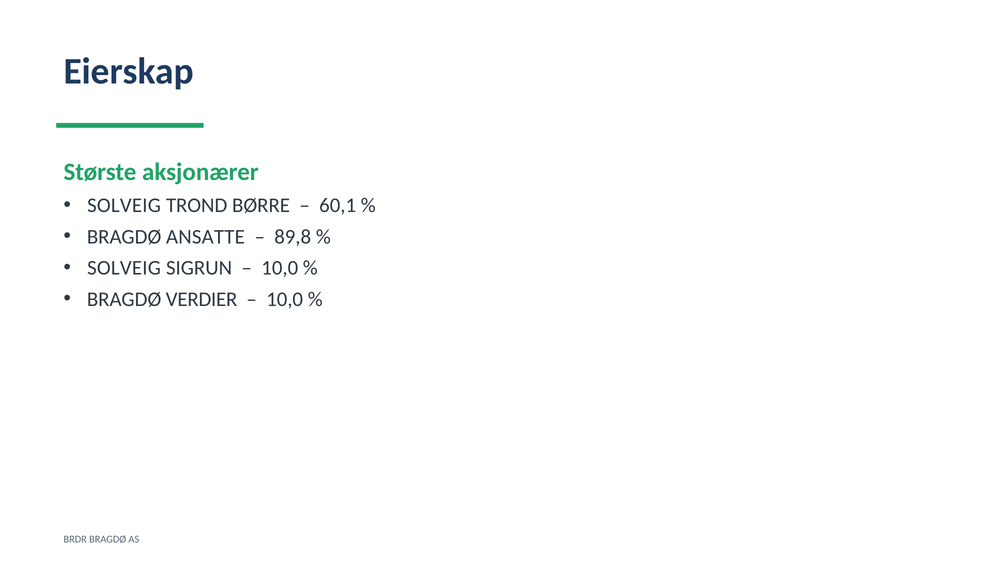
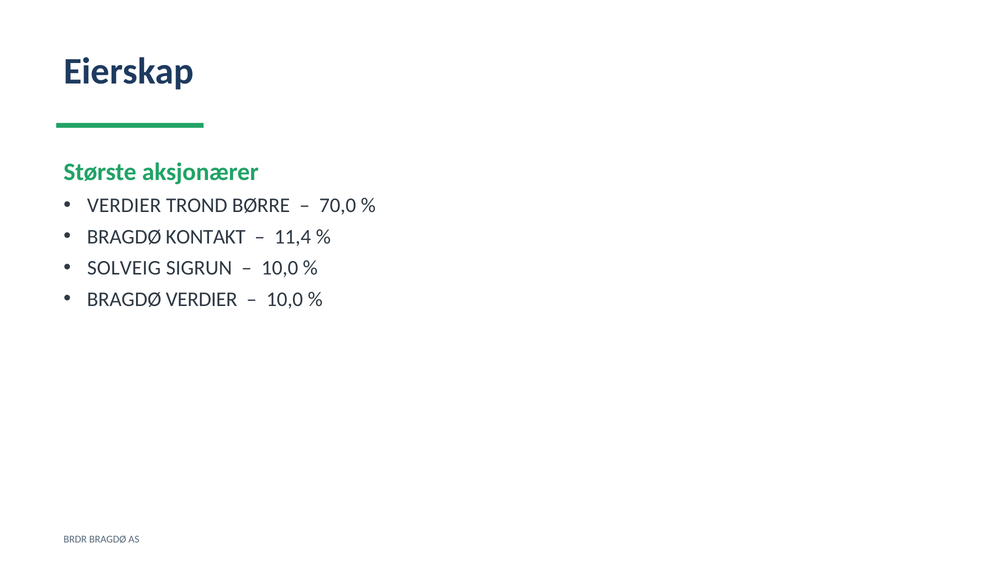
SOLVEIG: SOLVEIG -> VERDIER (124, 205)
60,1: 60,1 -> 70,0 (338, 205)
ANSATTE: ANSATTE -> KONTAKT (206, 237)
89,8: 89,8 -> 11,4 (293, 237)
